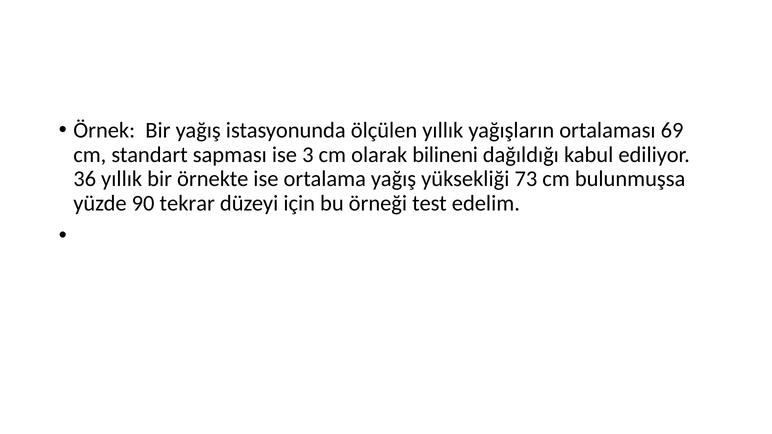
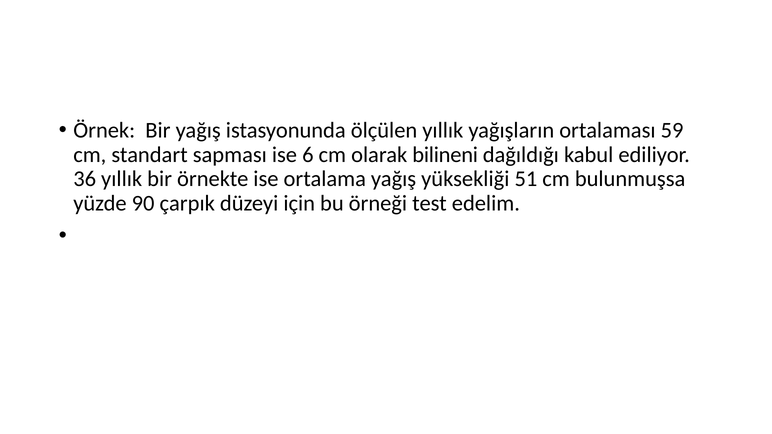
69: 69 -> 59 (672, 131)
3: 3 -> 6 (308, 155)
73: 73 -> 51 (526, 179)
tekrar: tekrar -> çarpık (187, 203)
